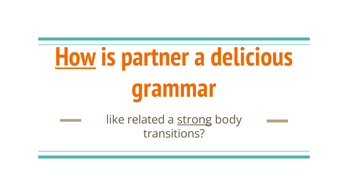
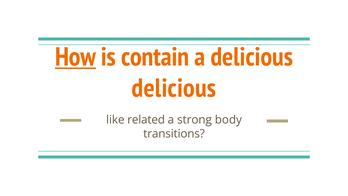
partner: partner -> contain (155, 57)
grammar: grammar -> delicious (174, 88)
strong underline: present -> none (194, 120)
